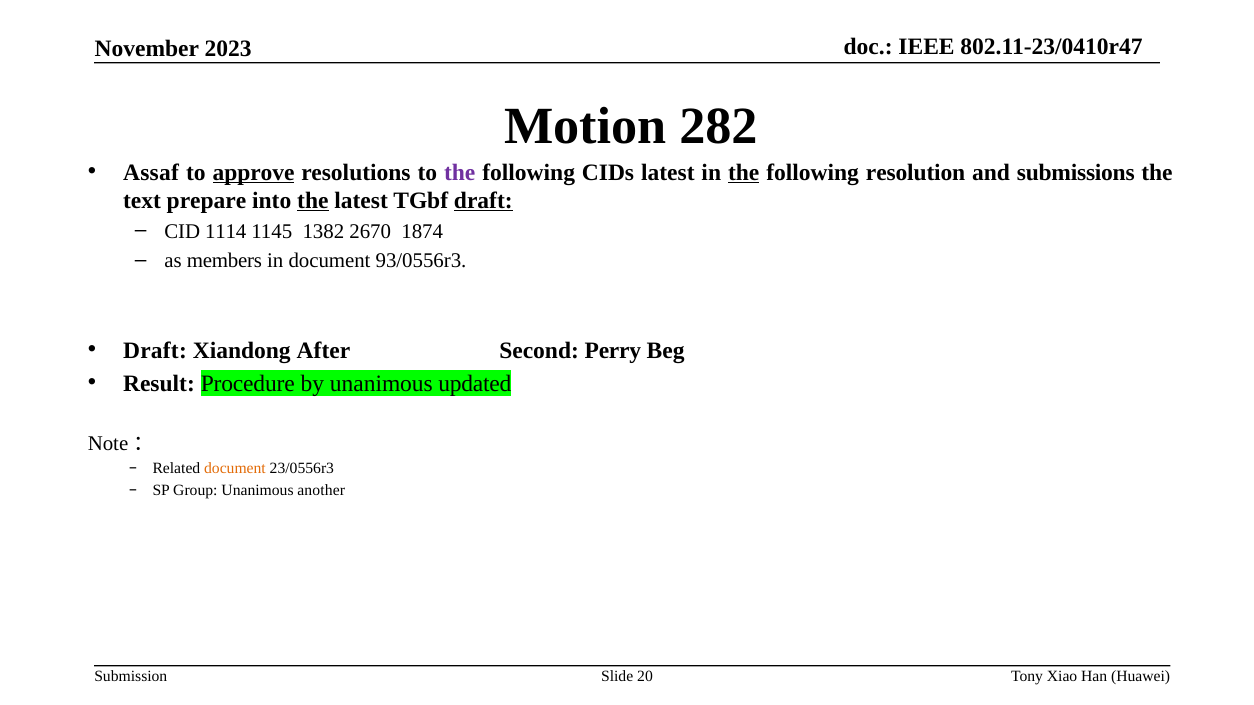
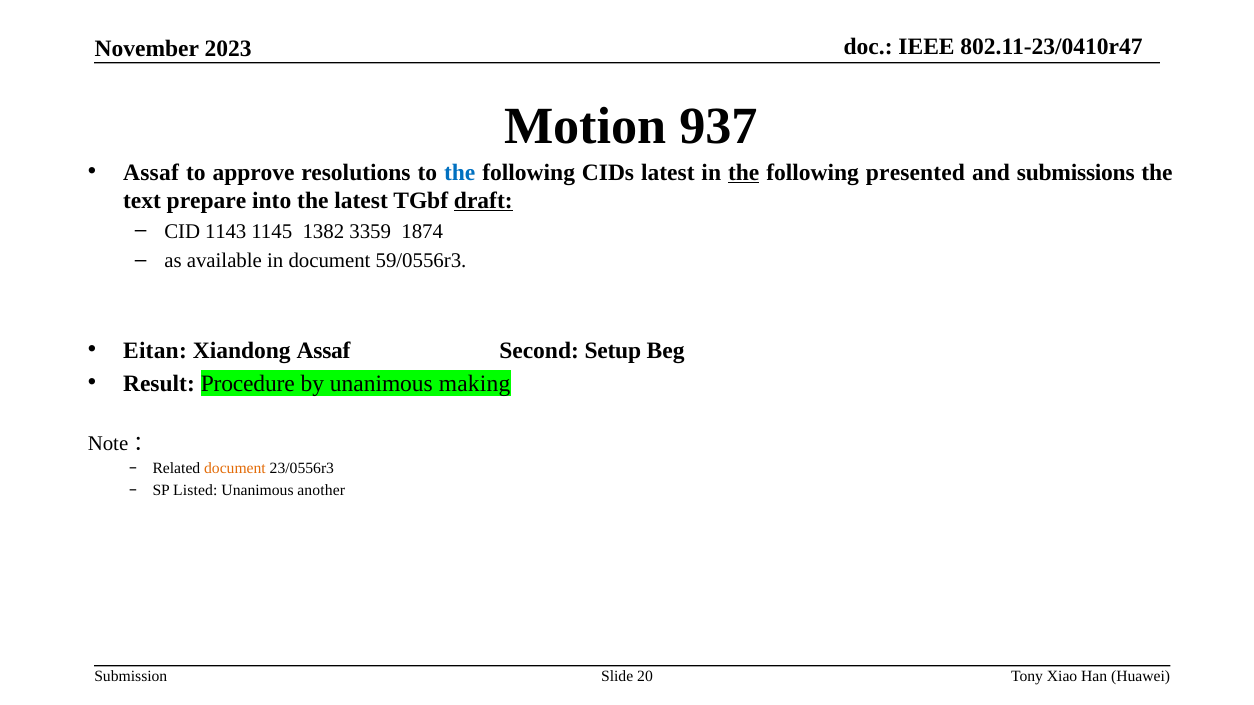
282: 282 -> 937 (718, 126)
approve underline: present -> none (254, 173)
the colour: purple -> blue (460, 173)
resolution: resolution -> presented (916, 173)
the underline: present -> none (313, 201)
1114: 1114 -> 1143 (226, 231)
2670: 2670 -> 3359 (370, 231)
members: members -> available (224, 261)
93/0556r3: 93/0556r3 -> 59/0556r3 (421, 261)
Draft: Draft -> Eitan (155, 351)
Xiandong After: After -> Assaf (324, 351)
Perry: Perry -> Setup (613, 351)
updated: updated -> making (475, 384)
Group: Group -> Listed (195, 490)
